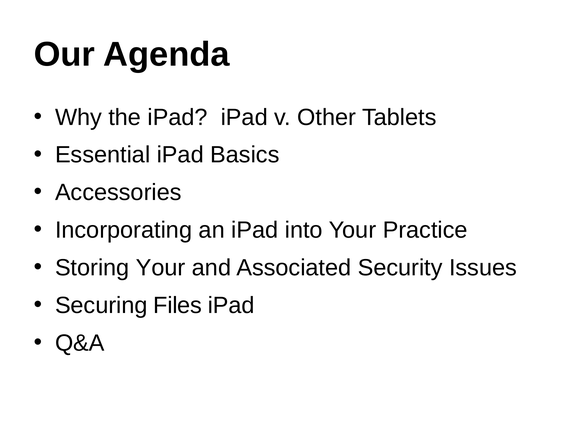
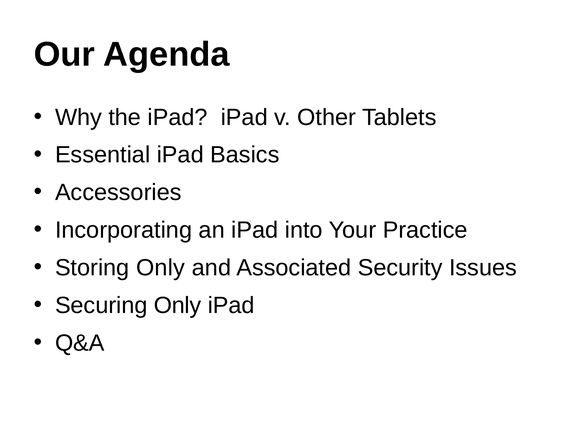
Storing Your: Your -> Only (161, 268)
Securing Files: Files -> Only (178, 305)
